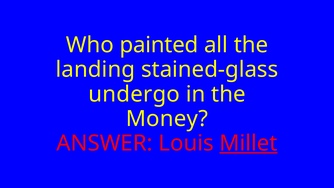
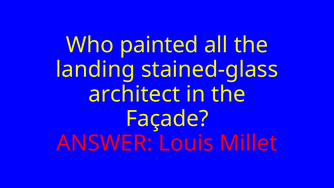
undergo: undergo -> architect (134, 94)
Money: Money -> Façade (167, 119)
Millet underline: present -> none (248, 143)
